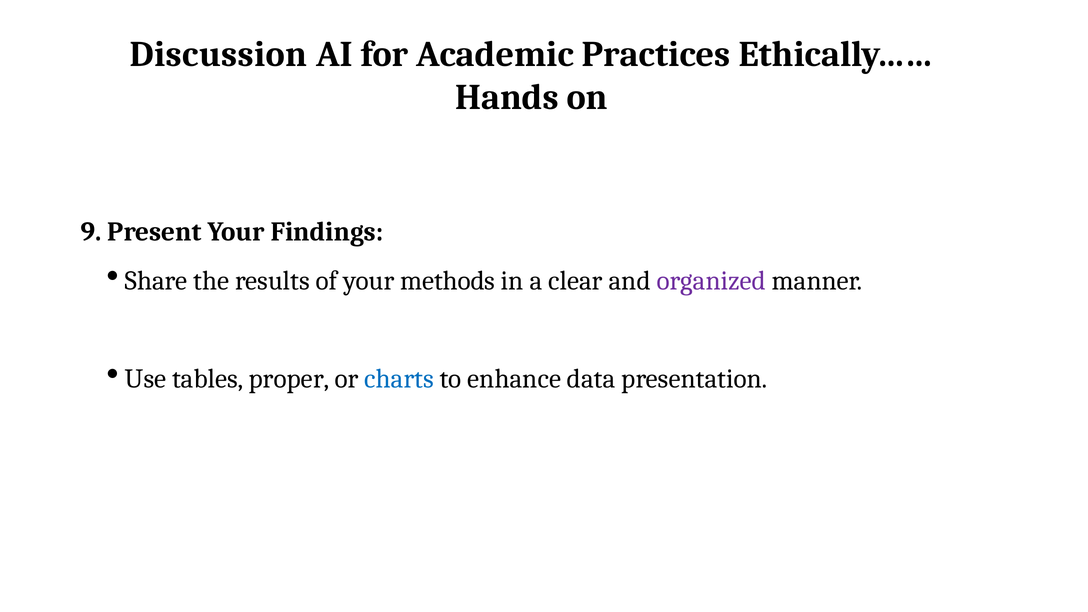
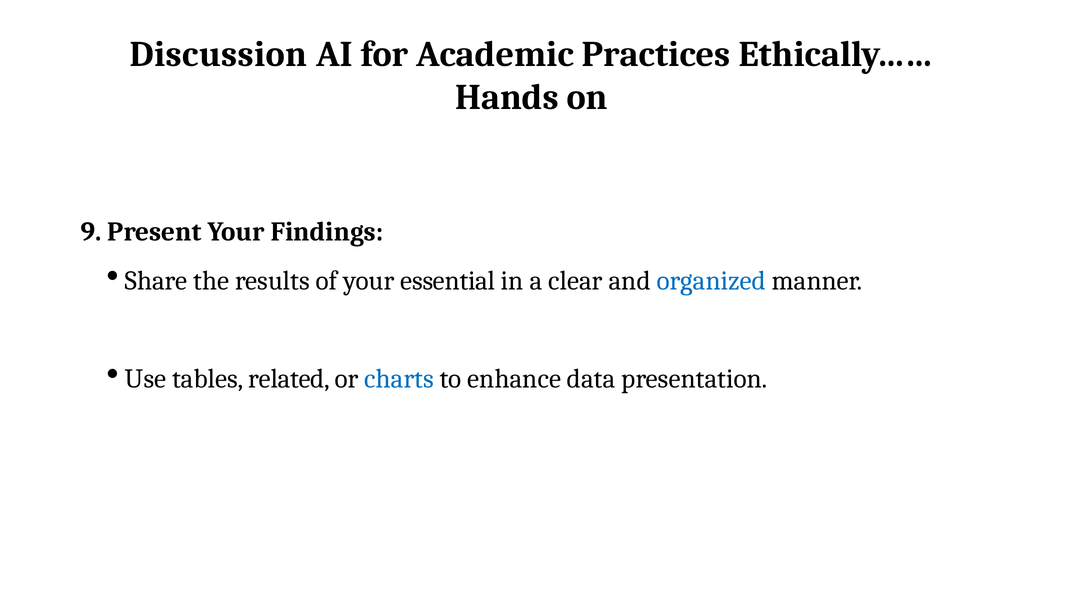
methods: methods -> essential (448, 281)
organized colour: purple -> blue (711, 281)
proper: proper -> related (289, 379)
